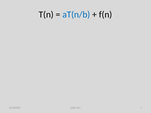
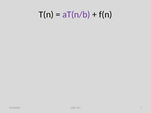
aT(n/b colour: blue -> purple (76, 15)
